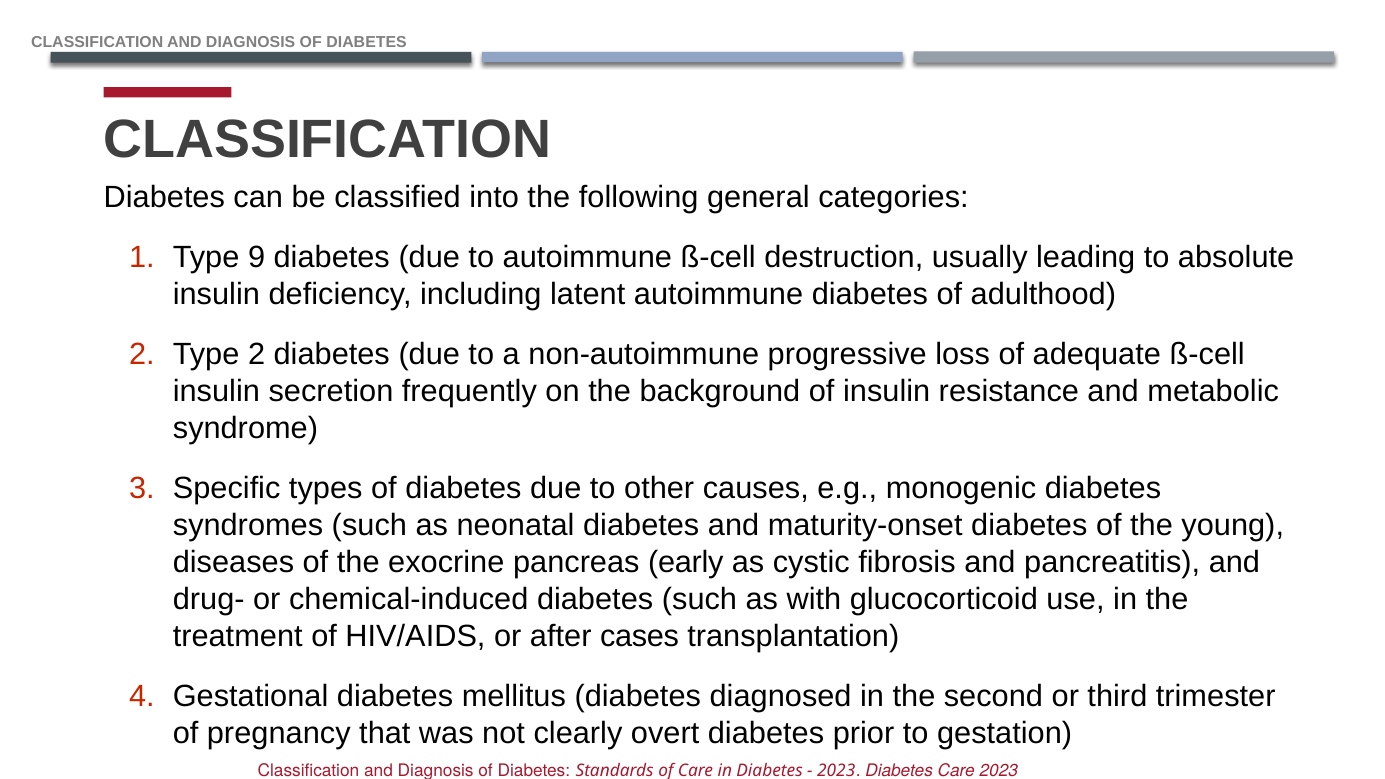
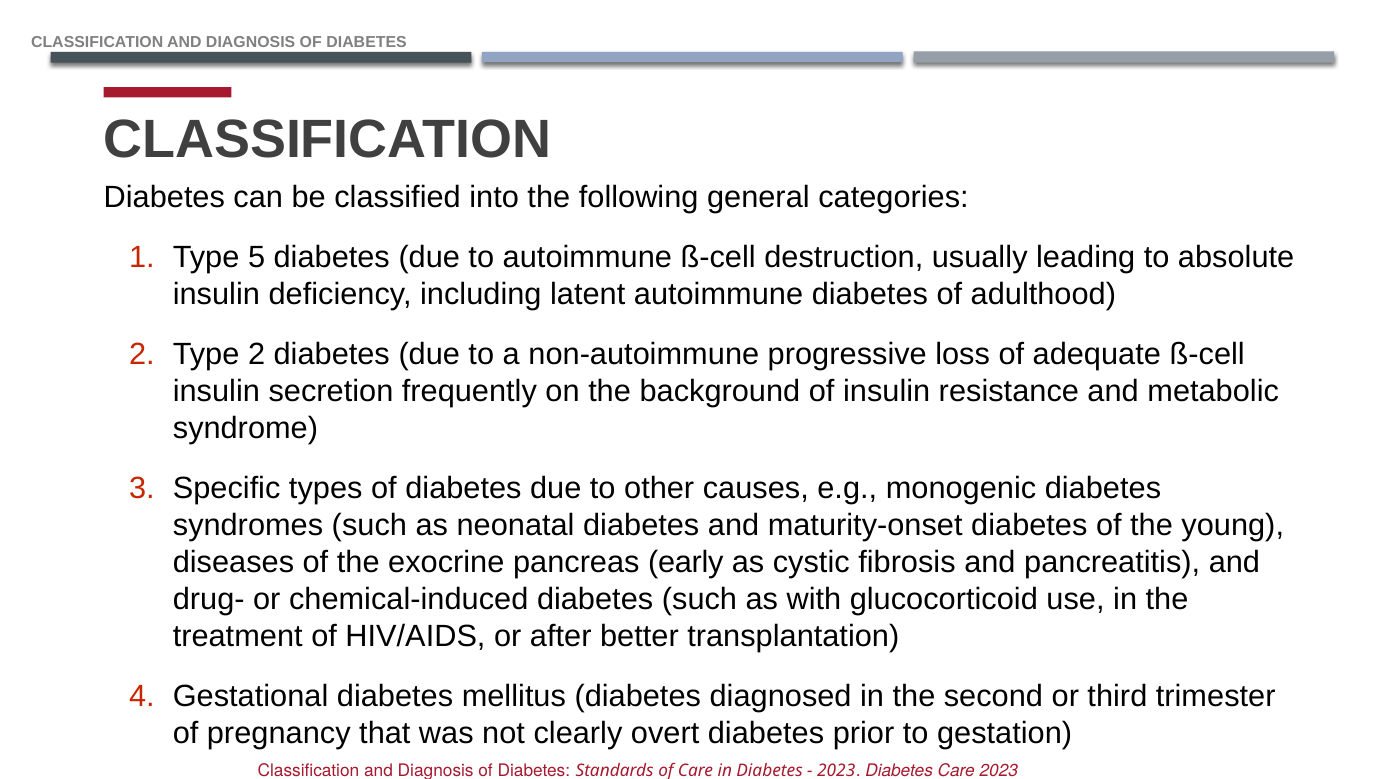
9: 9 -> 5 (257, 257)
cases: cases -> better (639, 636)
